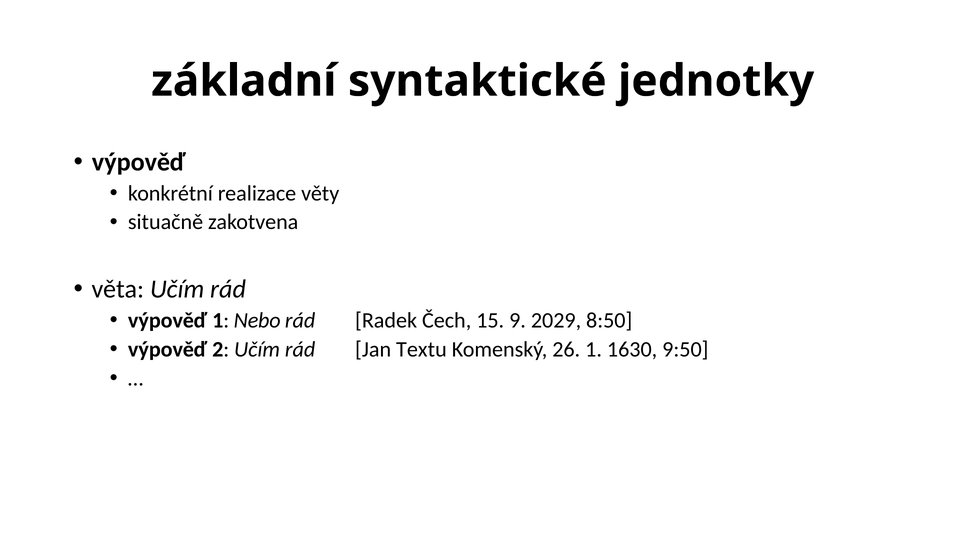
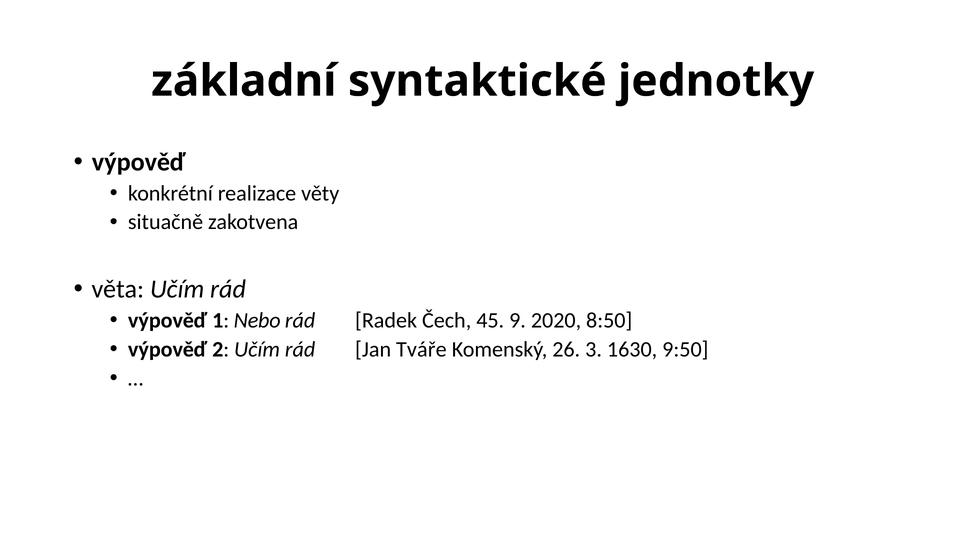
15: 15 -> 45 (490, 321)
2029: 2029 -> 2020 (556, 321)
Textu: Textu -> Tváře (421, 350)
26 1: 1 -> 3 (594, 350)
